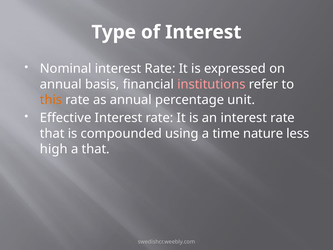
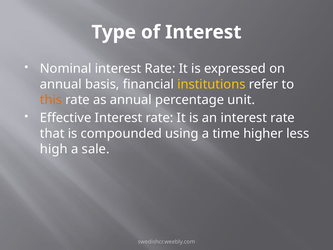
institutions colour: pink -> yellow (211, 84)
nature: nature -> higher (263, 133)
a that: that -> sale (96, 149)
